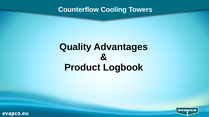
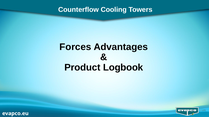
Quality: Quality -> Forces (75, 47)
